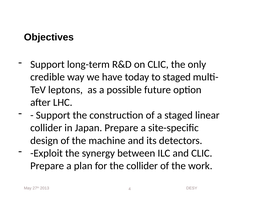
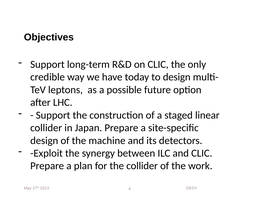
to staged: staged -> design (177, 77)
